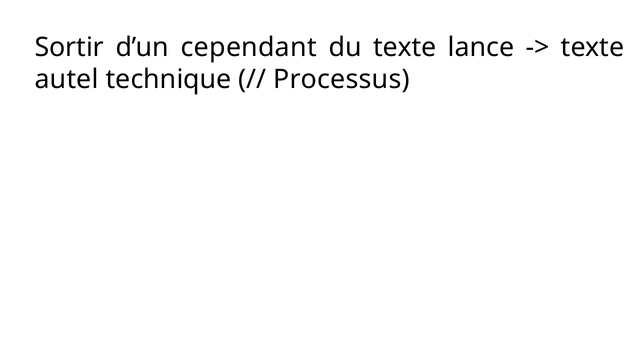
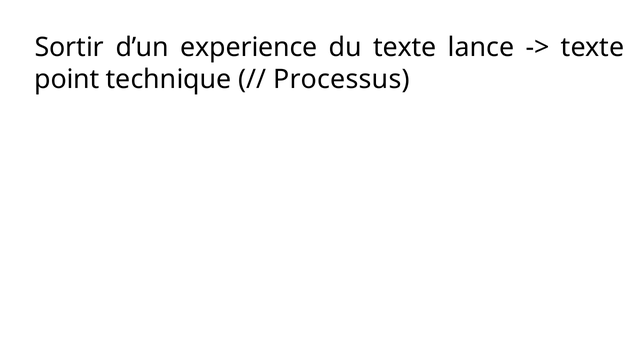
cependant: cependant -> experience (249, 47)
autel: autel -> point (67, 79)
